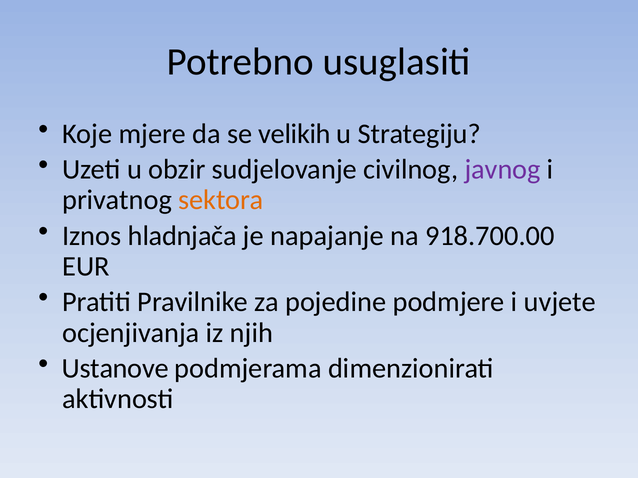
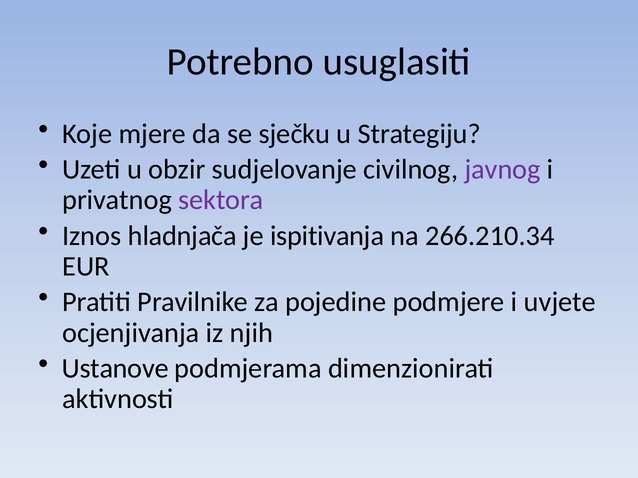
velikih: velikih -> sječku (294, 134)
sektora colour: orange -> purple (221, 200)
napajanje: napajanje -> ispitivanja (327, 236)
918.700.00: 918.700.00 -> 266.210.34 (490, 236)
